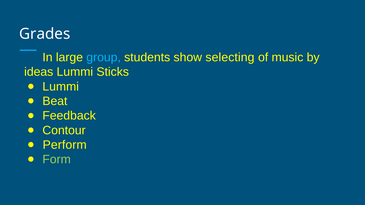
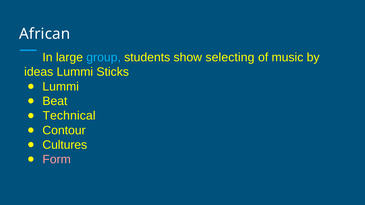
Grades: Grades -> African (45, 34)
Feedback: Feedback -> Technical (69, 116)
Perform: Perform -> Cultures (65, 145)
Form colour: light green -> pink (57, 160)
